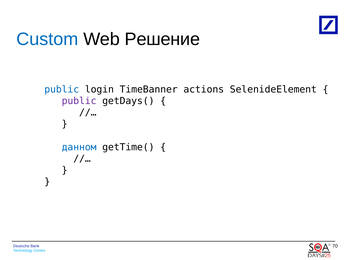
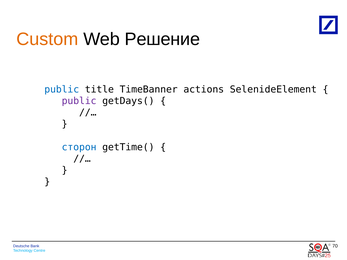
Custom colour: blue -> orange (47, 39)
login: login -> title (99, 89)
данном: данном -> сторон (79, 147)
